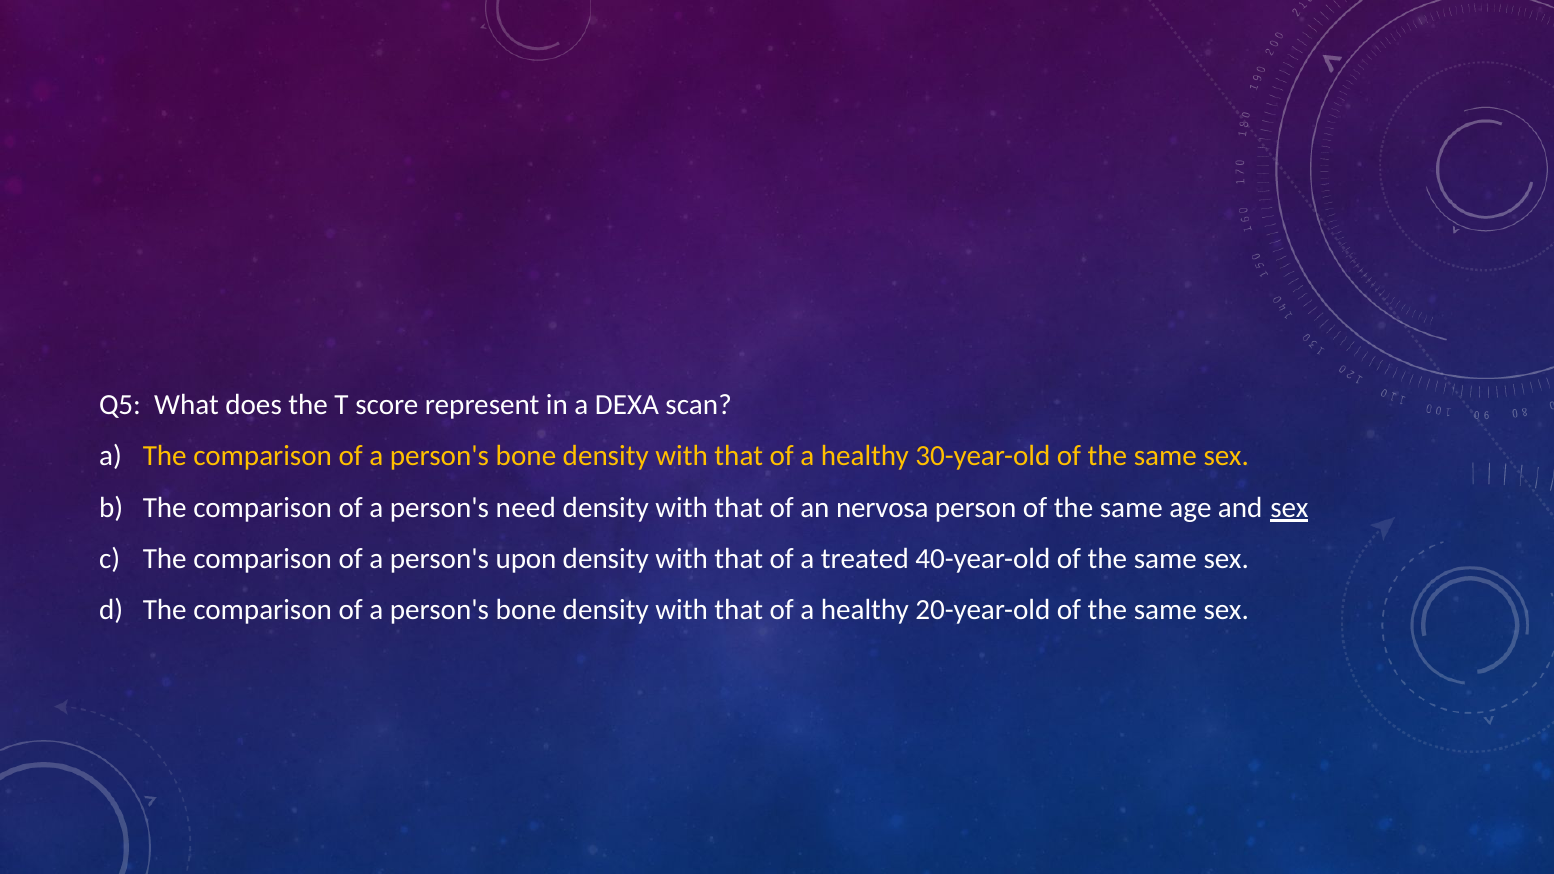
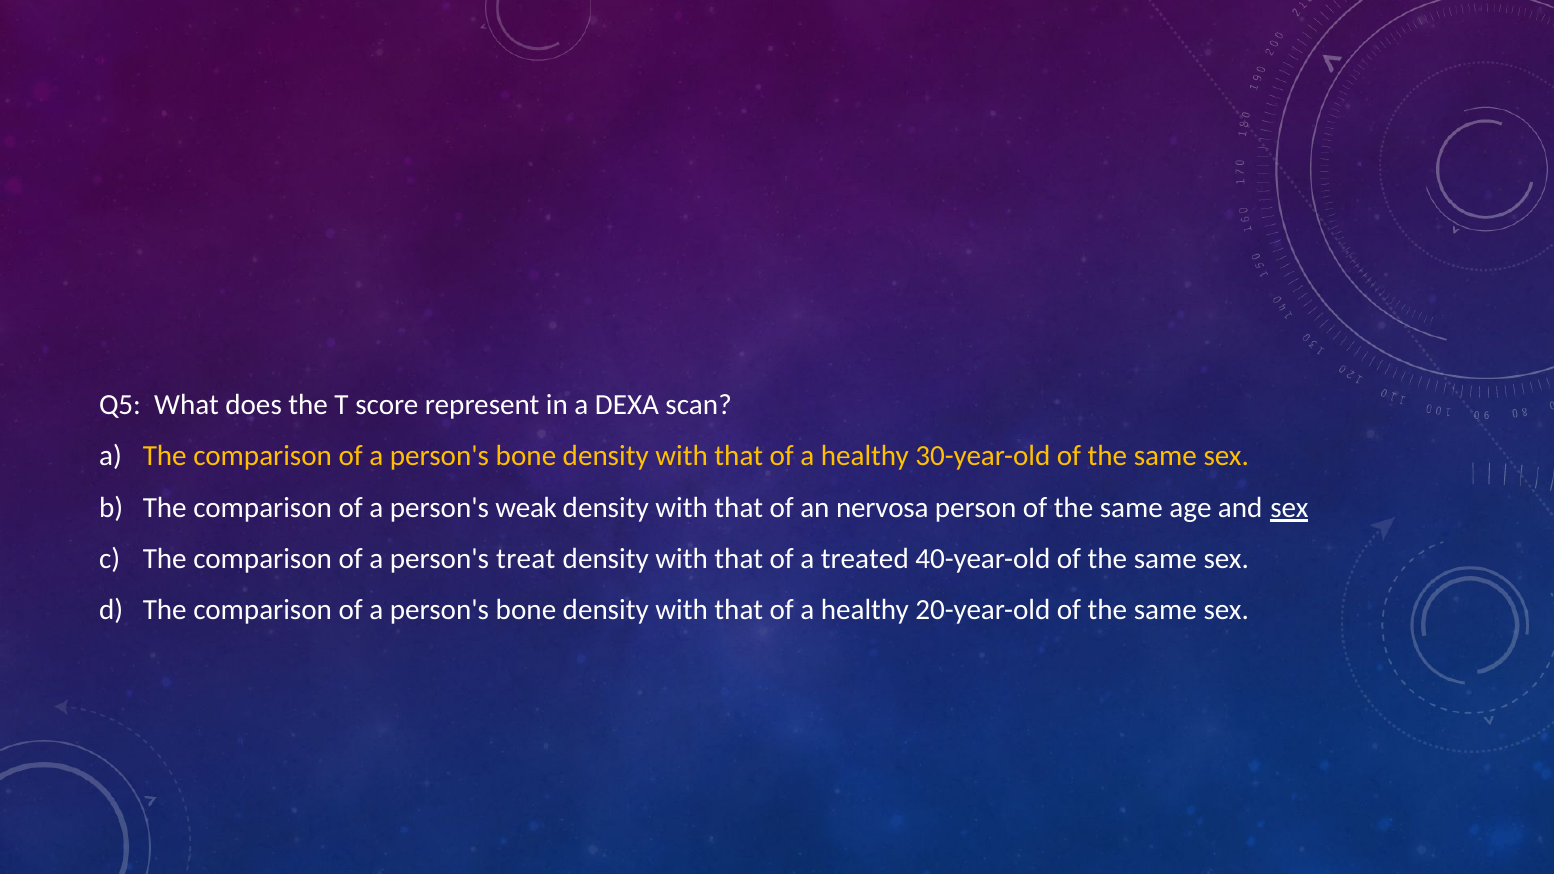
need: need -> weak (526, 508)
upon: upon -> treat (526, 559)
